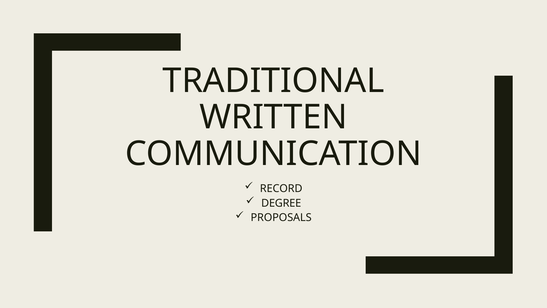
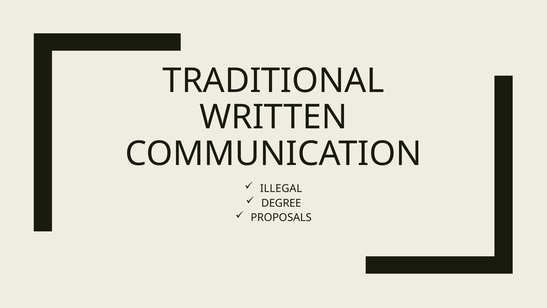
RECORD: RECORD -> ILLEGAL (281, 188)
